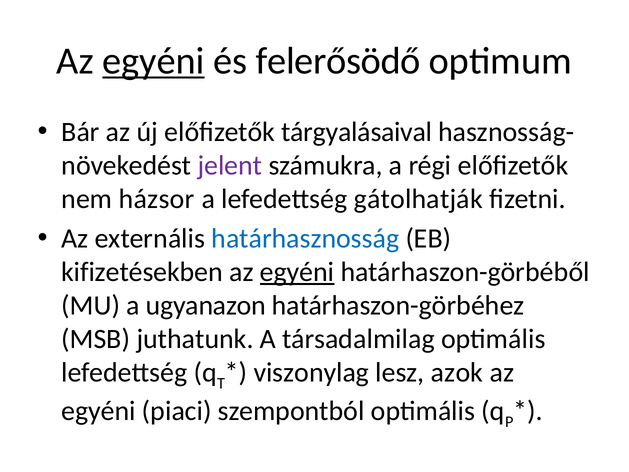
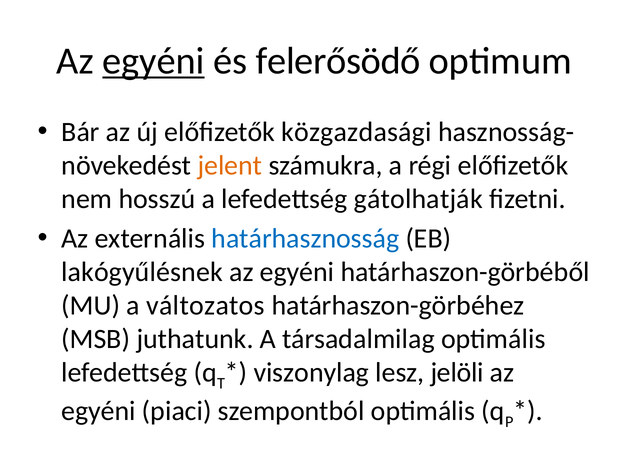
tárgyalásaival: tárgyalásaival -> közgazdasági (357, 132)
jelent colour: purple -> orange (230, 166)
házsor: házsor -> hosszú (157, 199)
kifizetésekben: kifizetésekben -> lakógyűlésnek (142, 272)
egyéni underline: present -> none (297, 272)
ugyanazon: ugyanazon -> változatos (206, 305)
azok: azok -> jelöli (457, 372)
